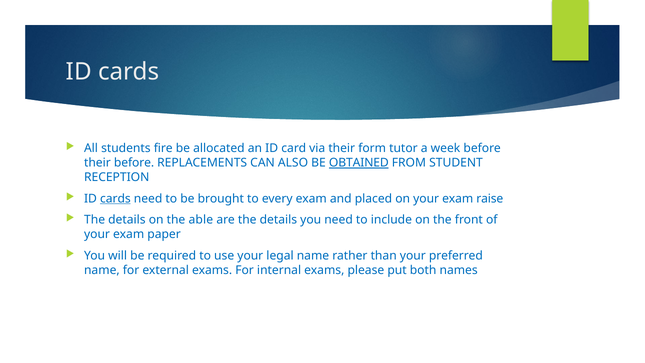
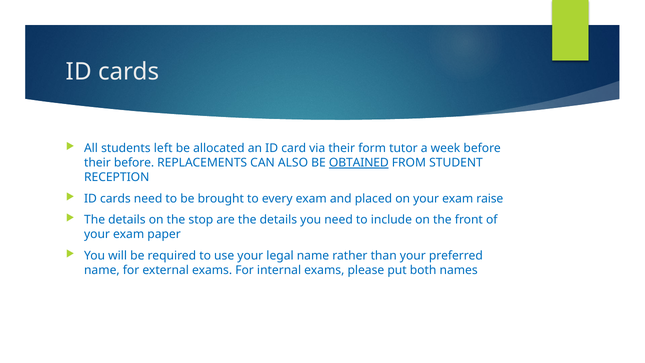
fire: fire -> left (163, 148)
cards underline: present -> none (115, 199)
able: able -> stop (201, 220)
